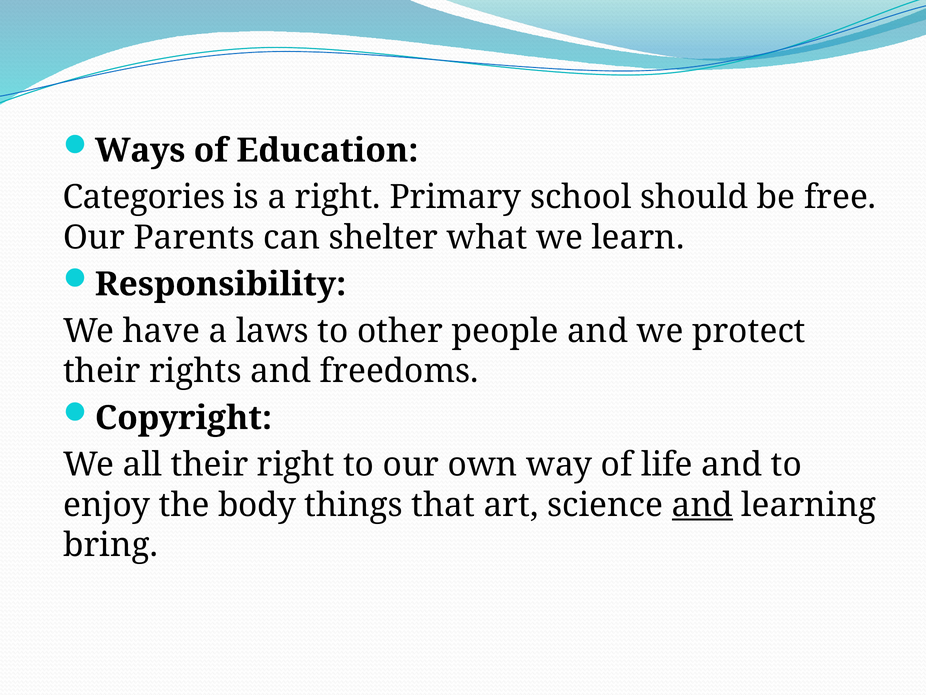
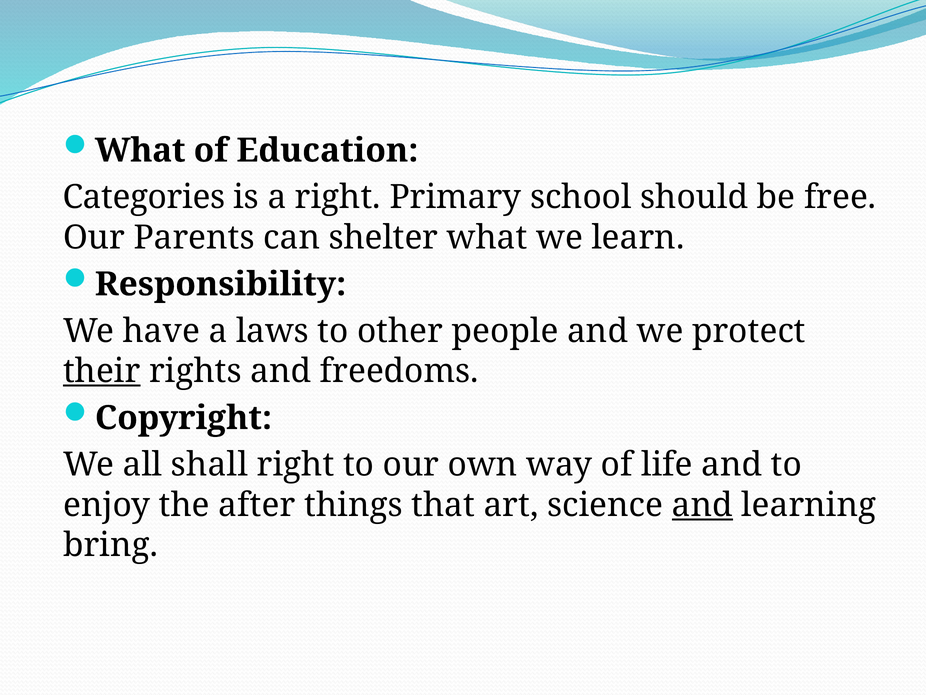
Ways: Ways -> What (140, 150)
their underline: none -> present (102, 371)
all their: their -> shall (209, 465)
body: body -> after (257, 505)
